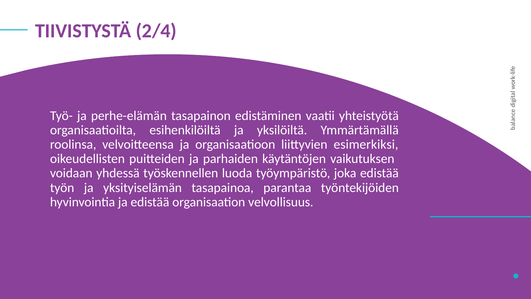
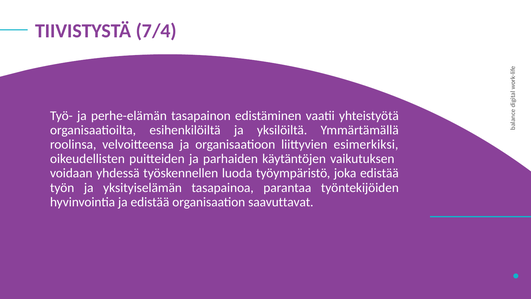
2/4: 2/4 -> 7/4 (156, 31)
velvollisuus: velvollisuus -> saavuttavat (281, 202)
